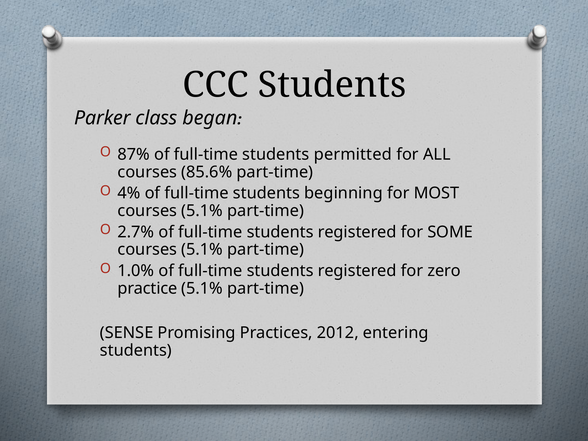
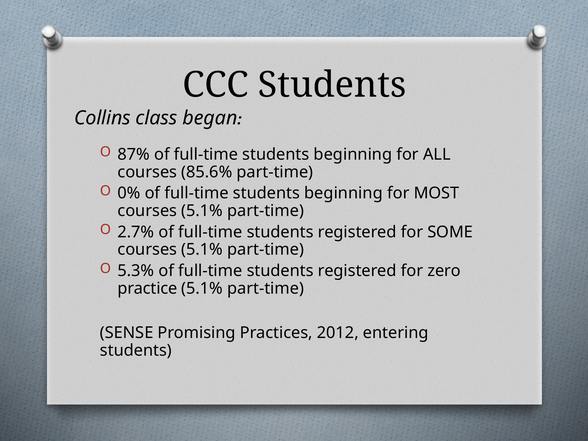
Parker: Parker -> Collins (102, 118)
permitted: permitted -> beginning (353, 154)
4%: 4% -> 0% (129, 193)
1.0%: 1.0% -> 5.3% (136, 271)
